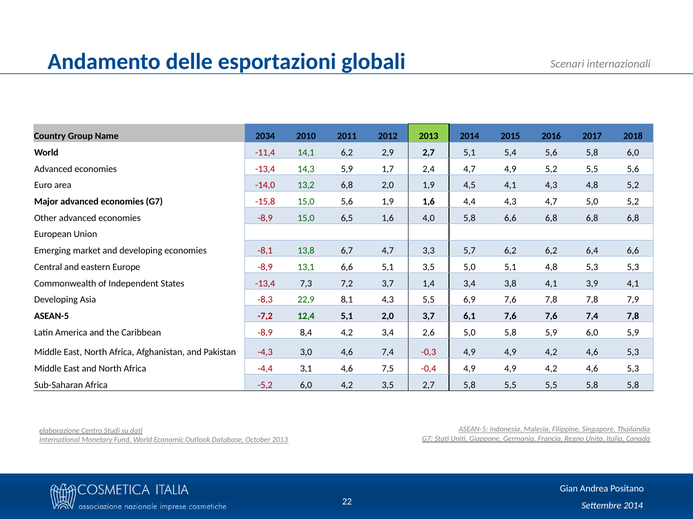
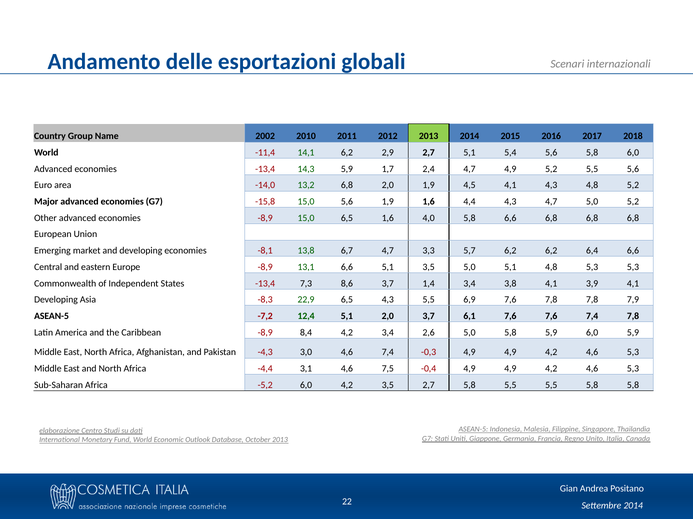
2034: 2034 -> 2002 (265, 136)
7,2: 7,2 -> 8,6 (347, 284)
22,9 8,1: 8,1 -> 6,5 (347, 300)
